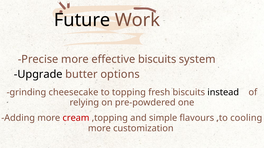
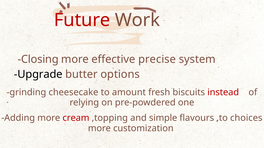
Future colour: black -> red (82, 20)
Precise: Precise -> Closing (38, 59)
effective biscuits: biscuits -> precise (157, 59)
topping: topping -> amount (129, 93)
instead colour: black -> red (223, 93)
cooling: cooling -> choices (246, 118)
